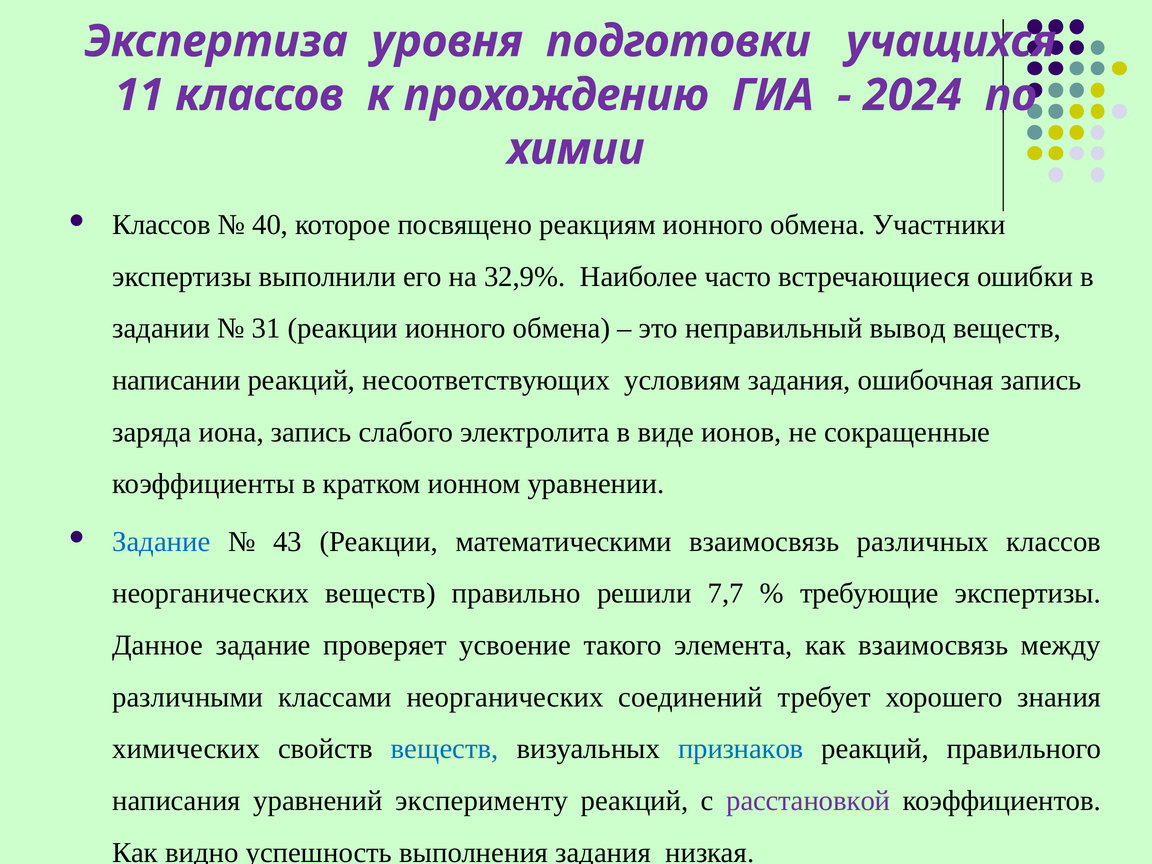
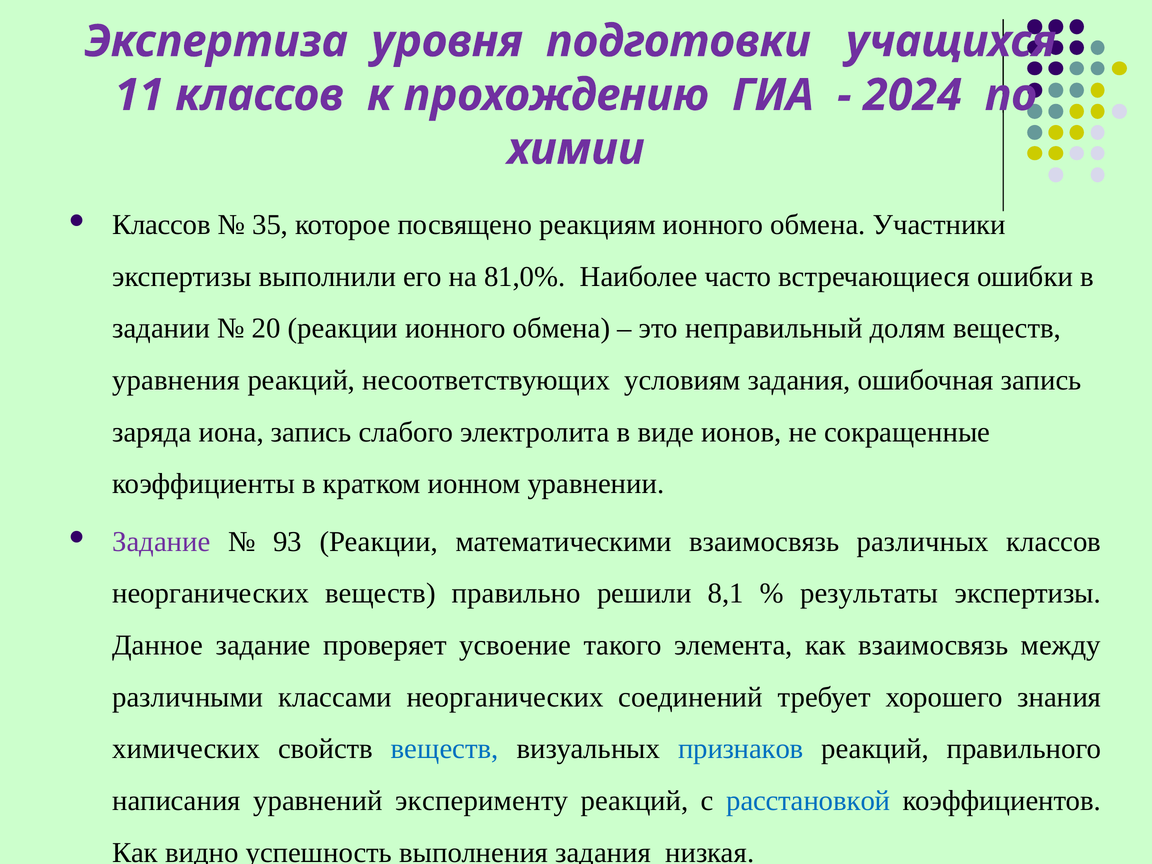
40: 40 -> 35 (270, 225)
32,9%: 32,9% -> 81,0% (525, 277)
31: 31 -> 20 (266, 328)
вывод: вывод -> долям (908, 328)
написании: написании -> уравнения (176, 380)
Задание colour: blue -> purple (161, 542)
43: 43 -> 93 (287, 542)
7,7: 7,7 -> 8,1 (726, 593)
требующие: требующие -> результаты (869, 593)
расстановкой colour: purple -> blue (808, 801)
